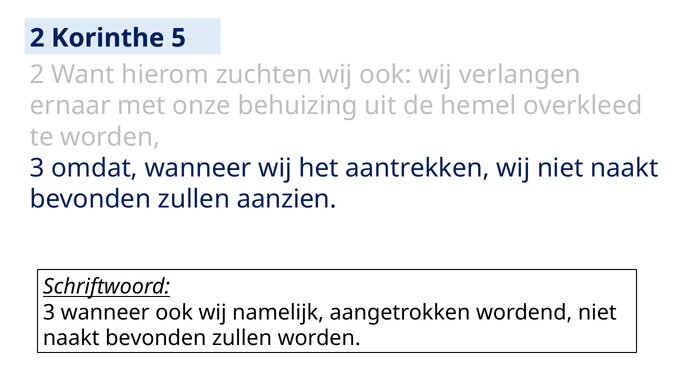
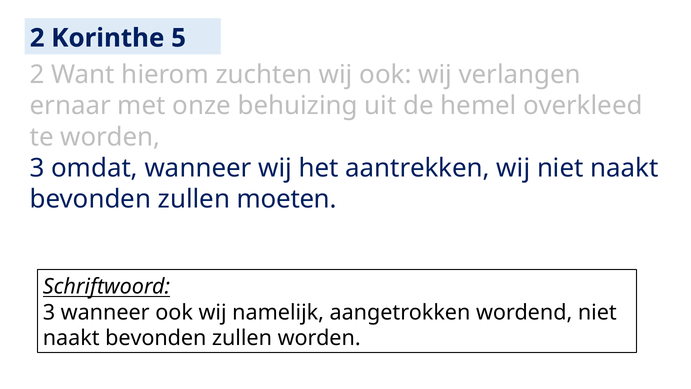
aanzien: aanzien -> moeten (287, 199)
